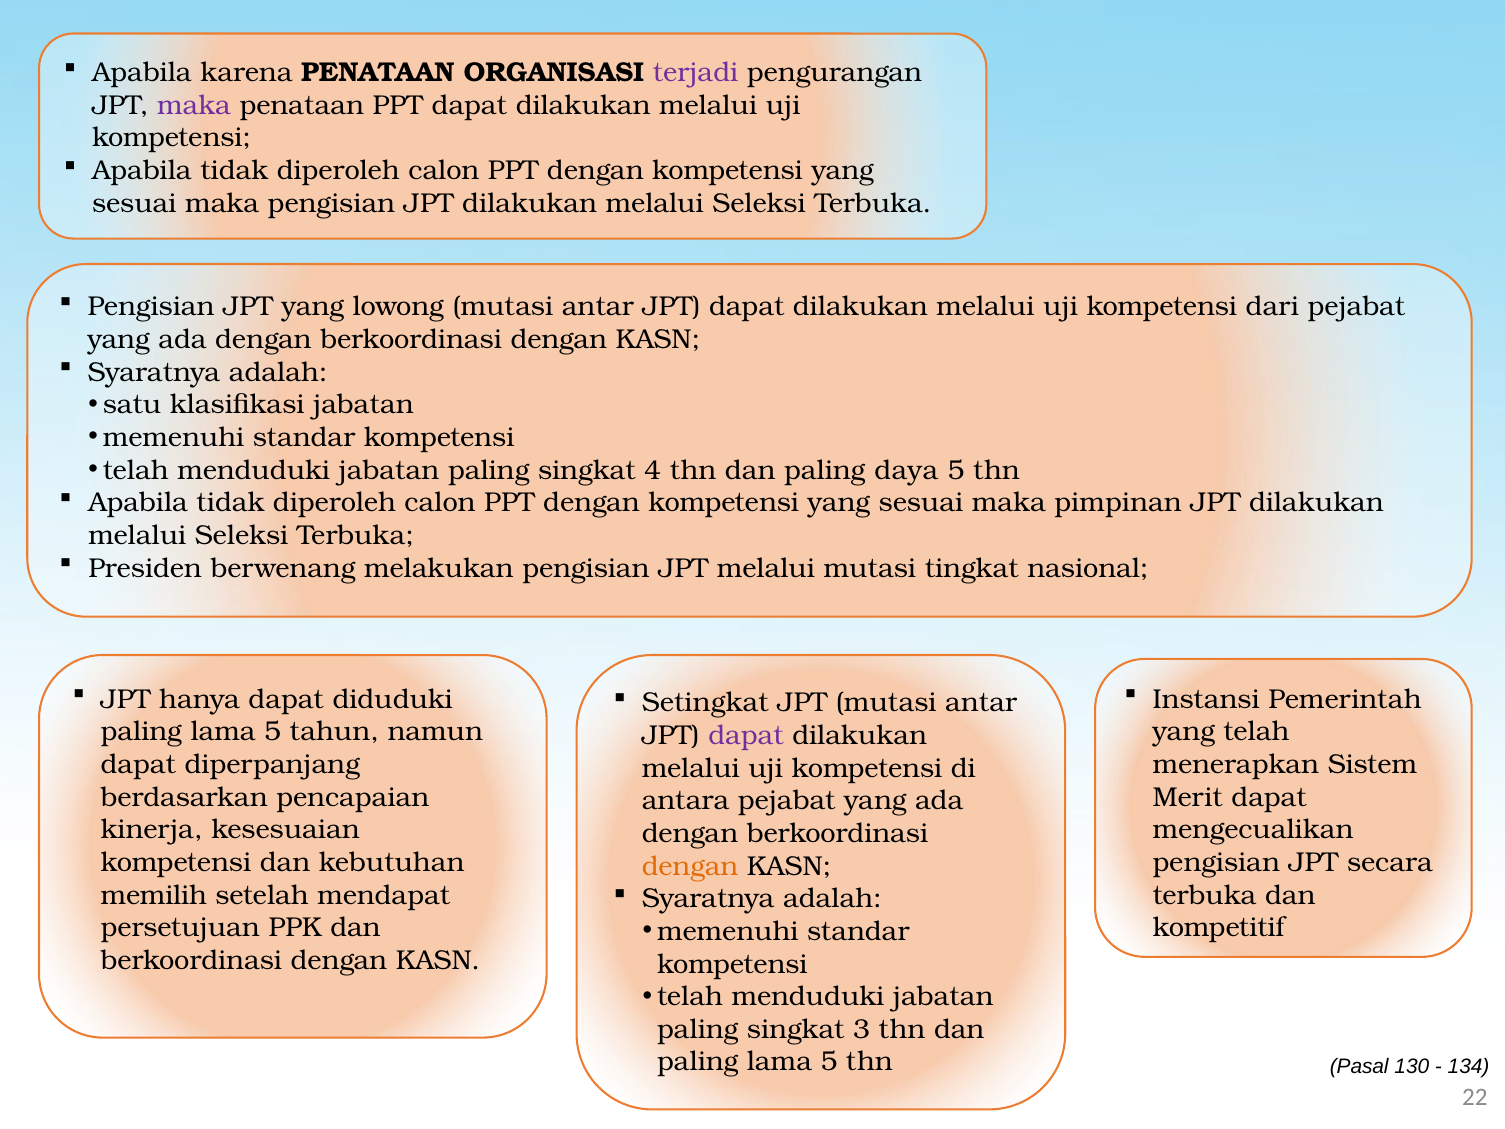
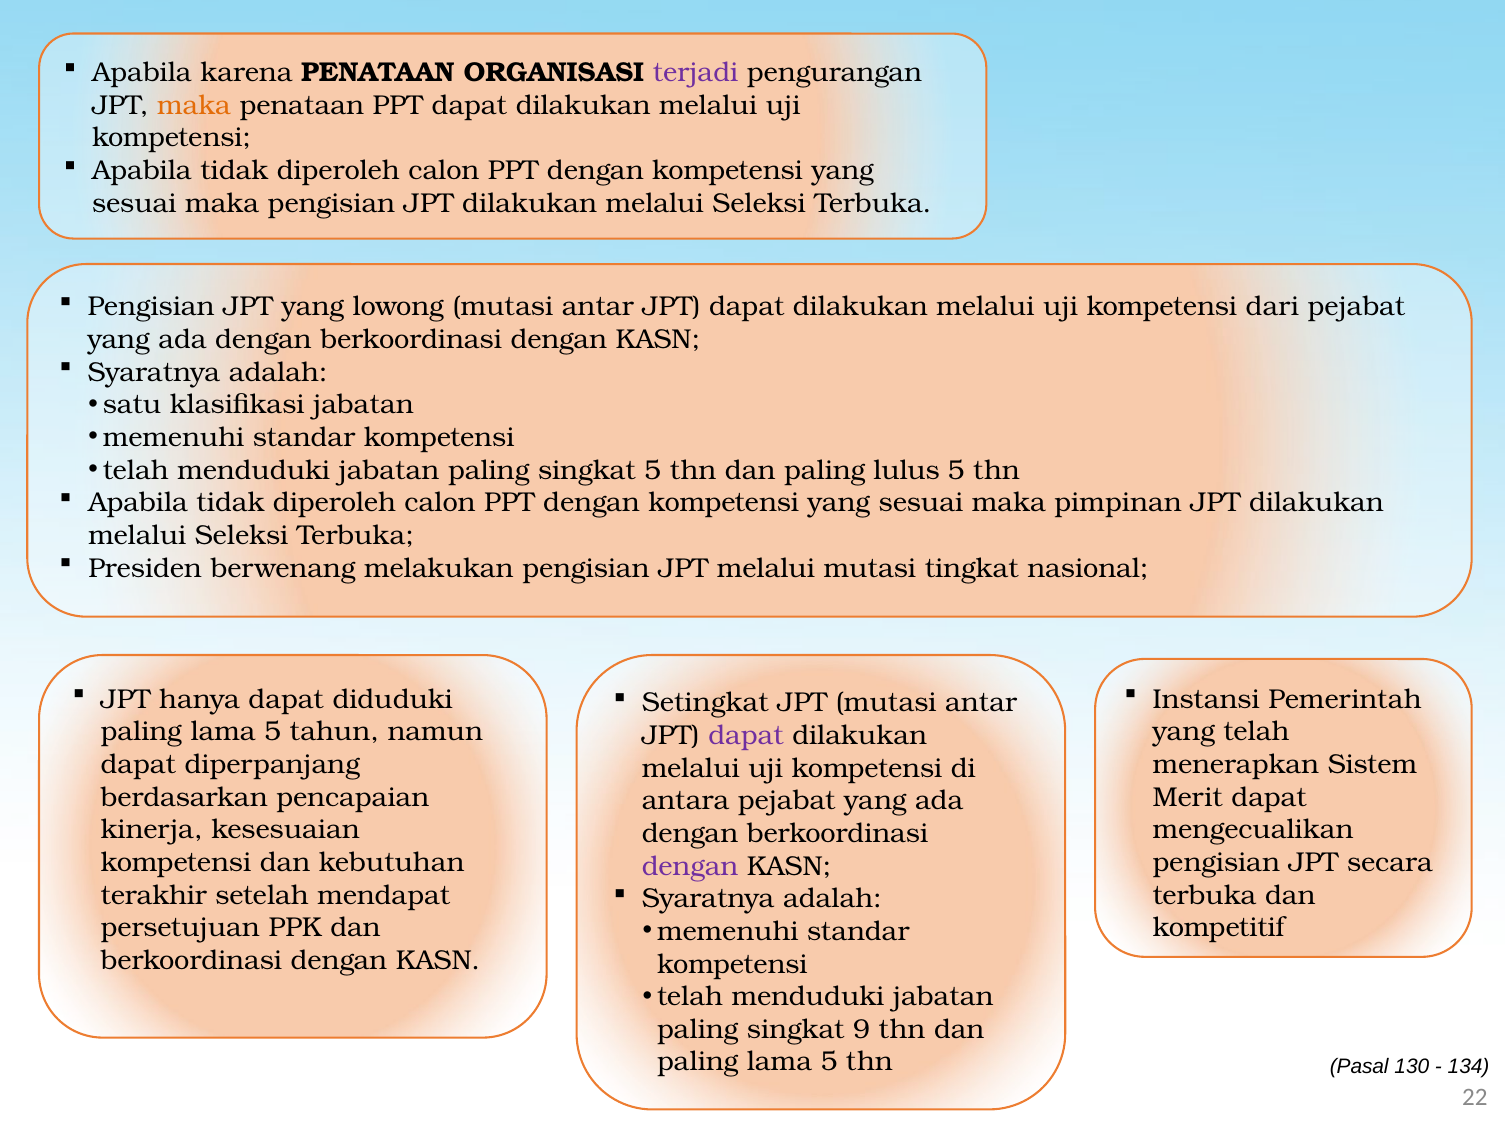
maka colour: purple -> orange (194, 105)
singkat 4: 4 -> 5 (653, 470)
daya: daya -> lulus (907, 470)
dengan colour: orange -> purple (690, 866)
memilih: memilih -> terakhir (154, 895)
3: 3 -> 9 (862, 1029)
